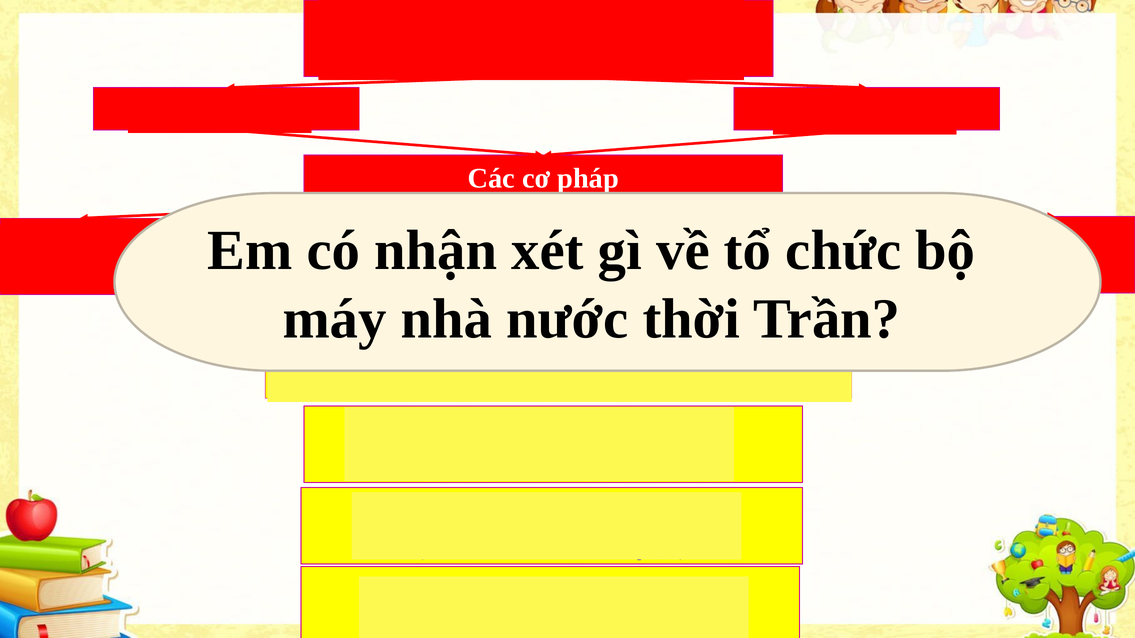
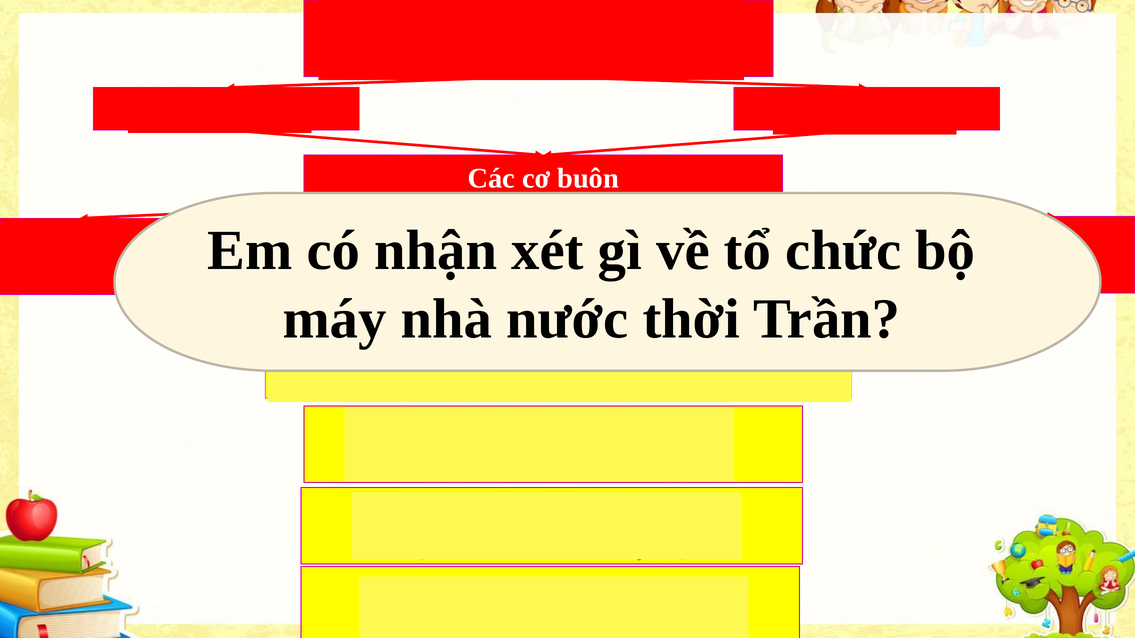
pháp: pháp -> buôn (588, 178)
